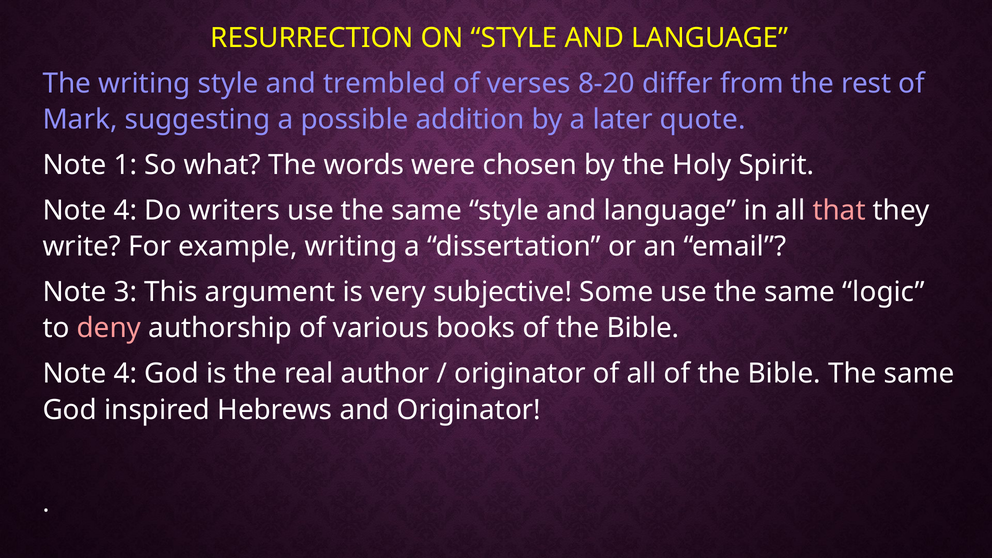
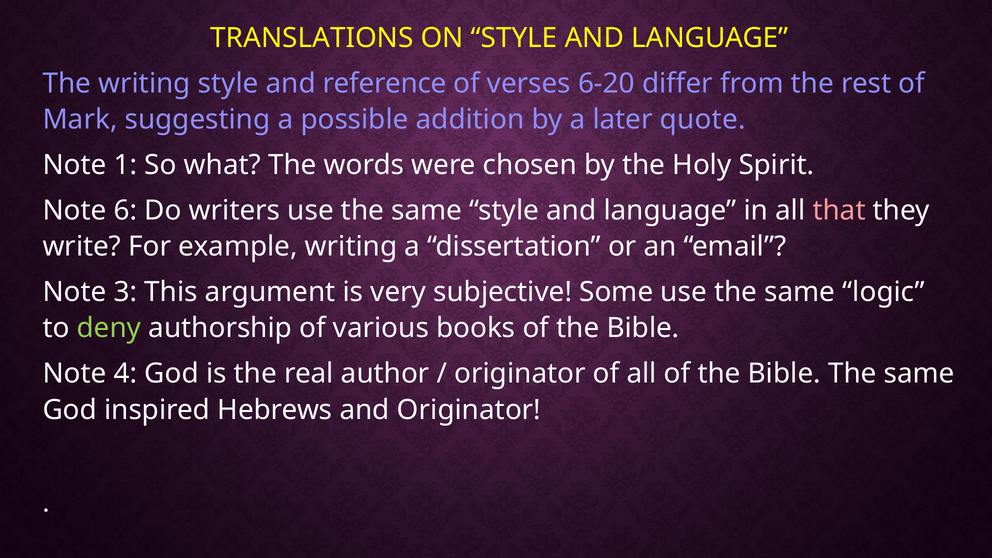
RESURRECTION: RESURRECTION -> TRANSLATIONS (312, 38)
trembled: trembled -> reference (385, 83)
8-20: 8-20 -> 6-20 (606, 83)
4: 4 -> 6 (125, 210)
deny colour: pink -> light green (109, 328)
